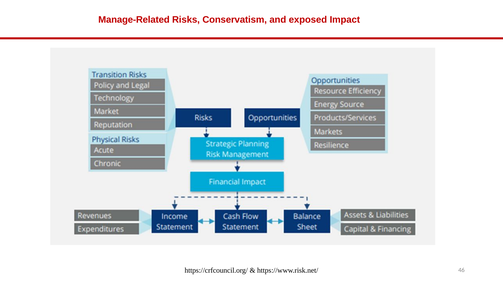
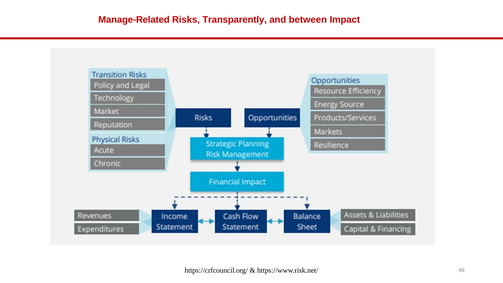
Conservatism: Conservatism -> Transparently (235, 20)
exposed: exposed -> between (308, 20)
